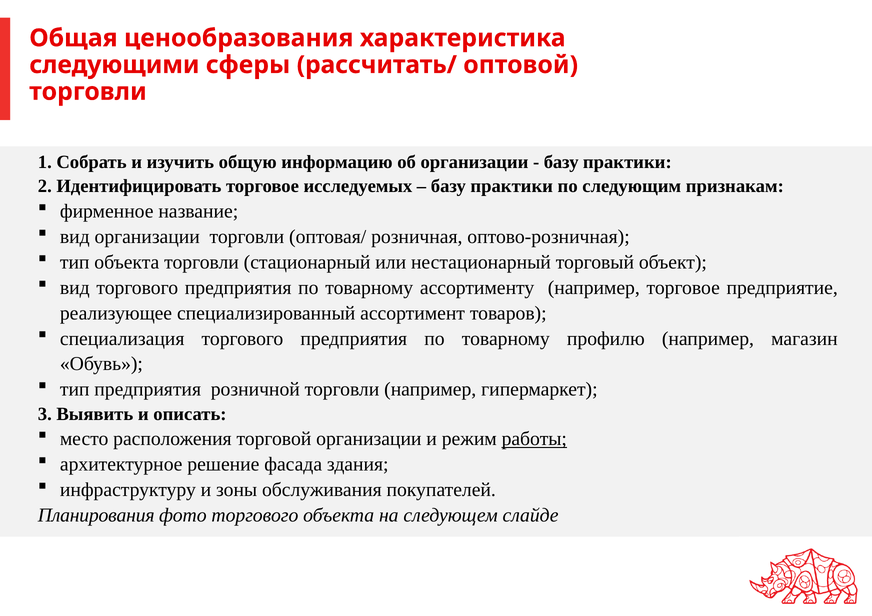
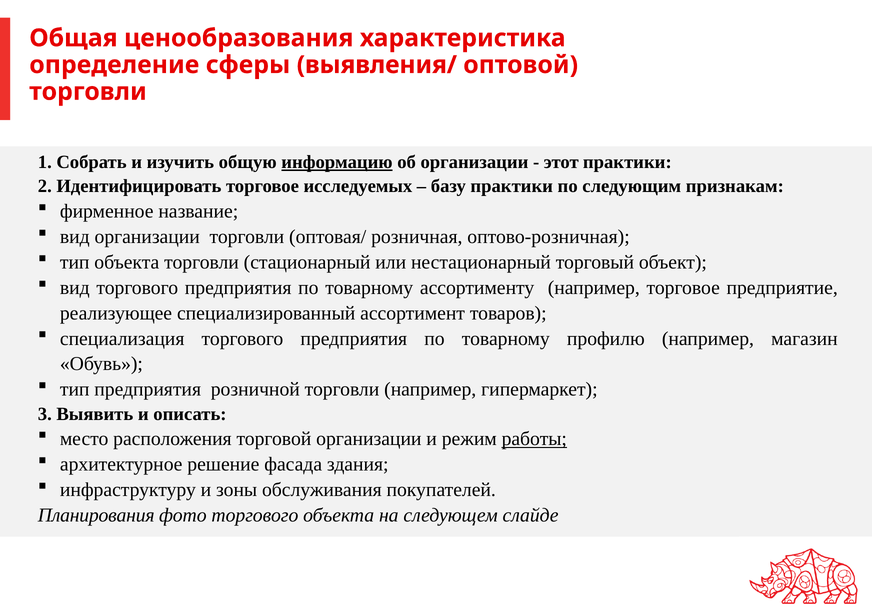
следующими: следующими -> определение (114, 65)
рассчитать/: рассчитать/ -> выявления/ (377, 65)
информацию underline: none -> present (337, 162)
базу: базу -> этот (561, 162)
